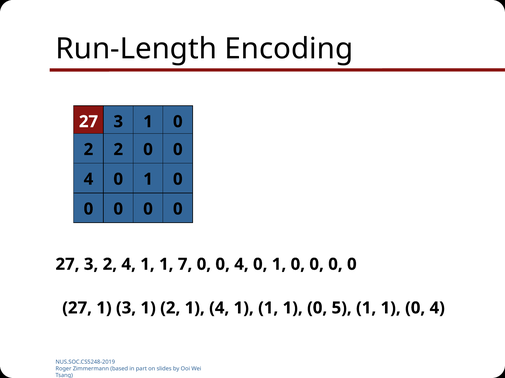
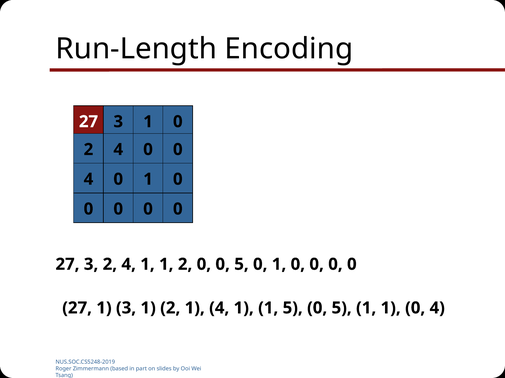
2: 2 -> 4 (118, 150)
1 1 7: 7 -> 2 (185, 265)
4: 4 -> 5 (241, 265)
1 1 1: 1 -> 5 (293, 308)
